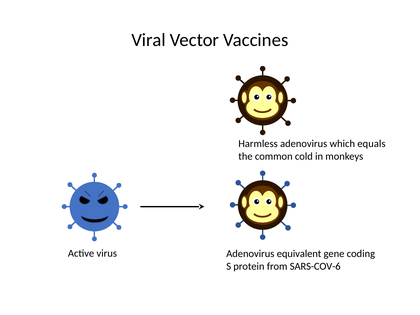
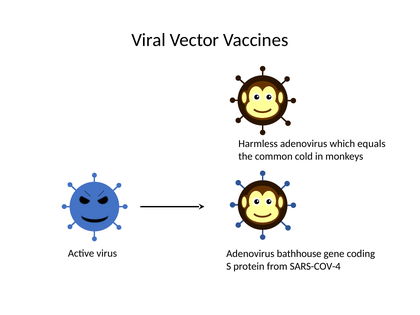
equivalent: equivalent -> bathhouse (299, 254)
SARS-COV-6: SARS-COV-6 -> SARS-COV-4 (315, 266)
